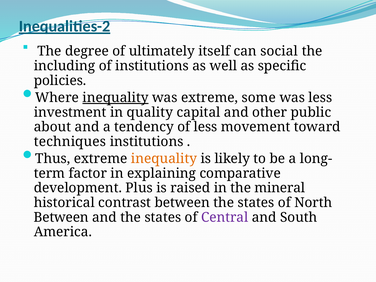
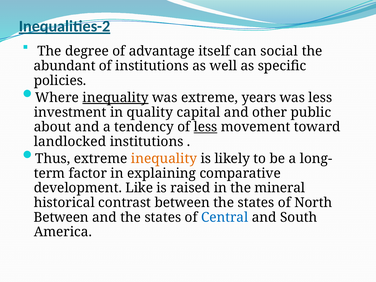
ultimately: ultimately -> advantage (162, 51)
including: including -> abundant (65, 66)
some: some -> years (259, 98)
less underline: none -> present (206, 127)
techniques: techniques -> landlocked (70, 142)
Plus: Plus -> Like (139, 188)
Central colour: purple -> blue (225, 217)
